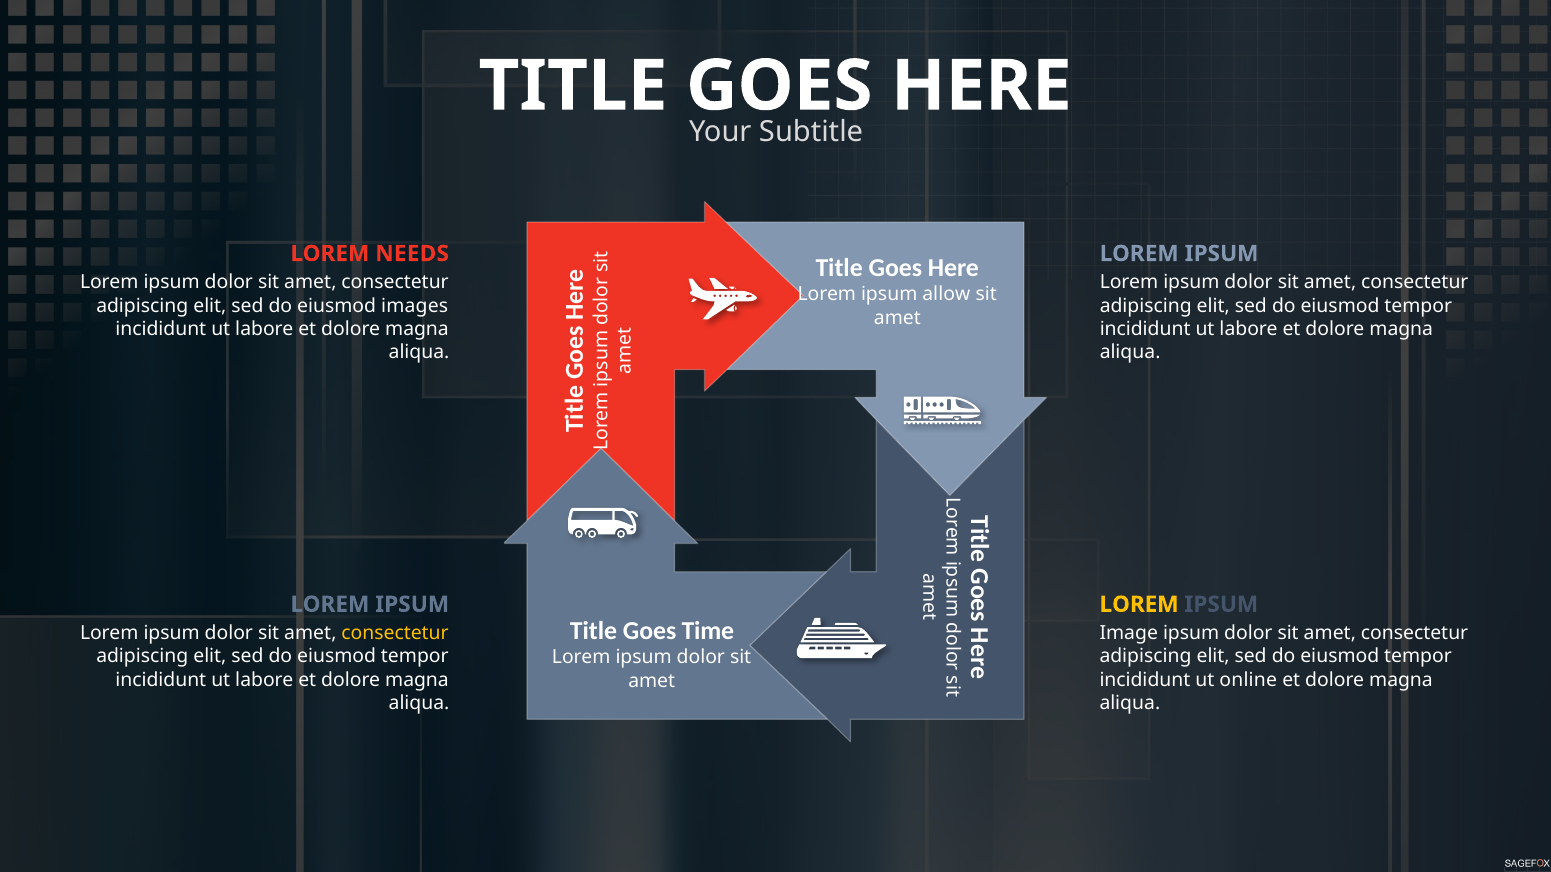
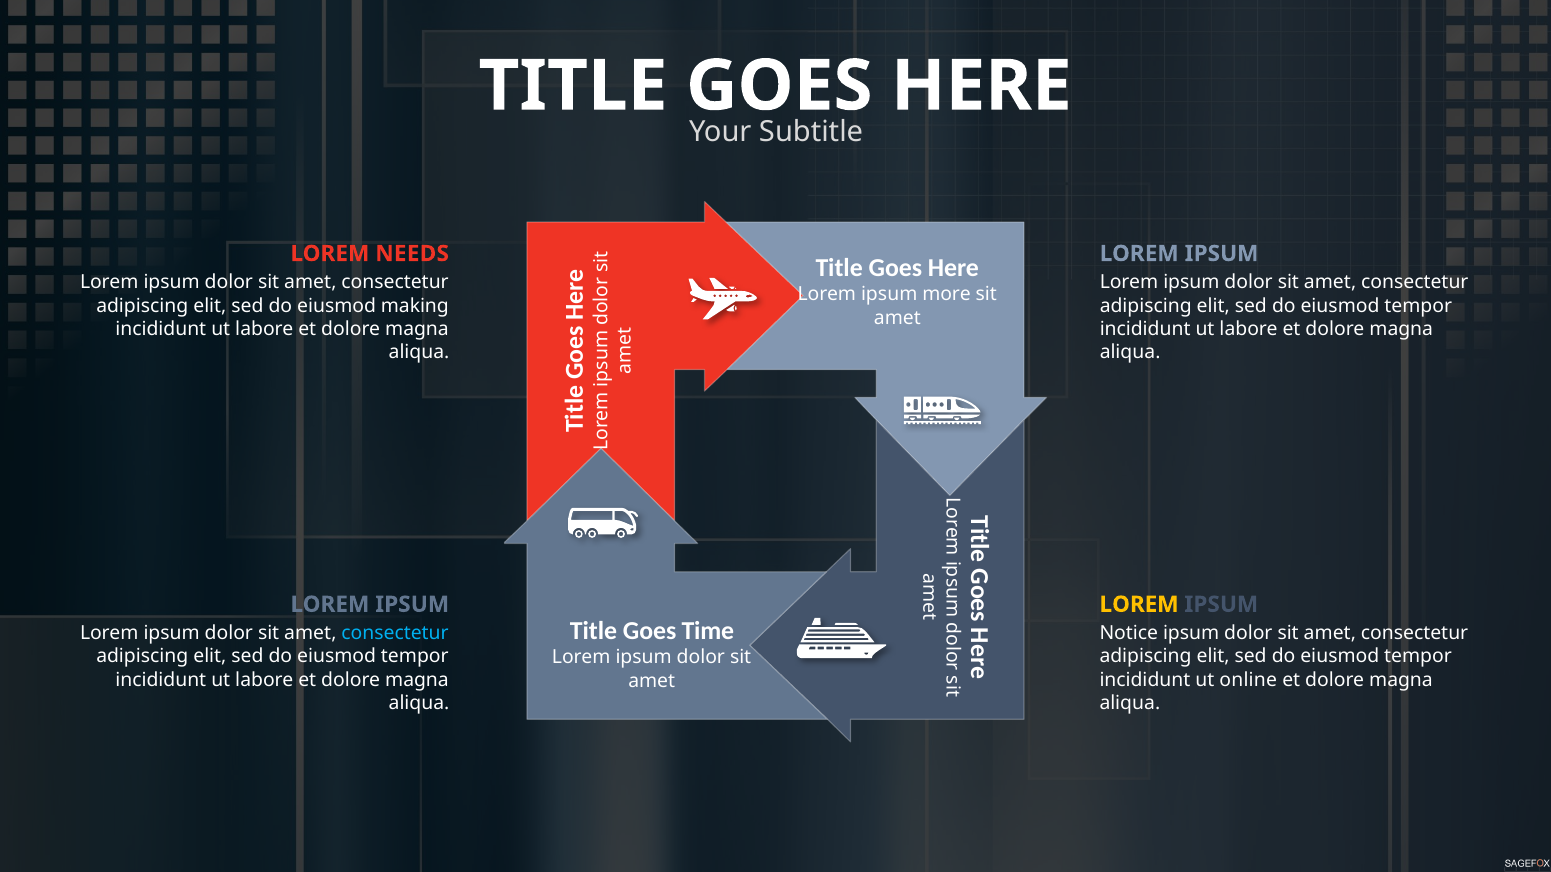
allow: allow -> more (946, 295)
images: images -> making (415, 306)
consectetur colour: yellow -> light blue (395, 634)
Image: Image -> Notice (1129, 634)
